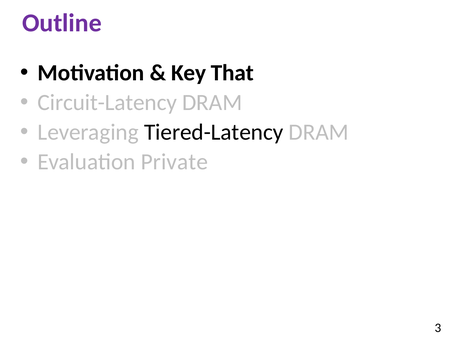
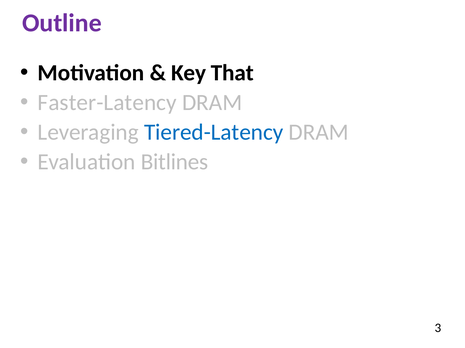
Circuit-Latency: Circuit-Latency -> Faster-Latency (107, 103)
Tiered-Latency colour: black -> blue (214, 132)
Private: Private -> Bitlines (175, 162)
